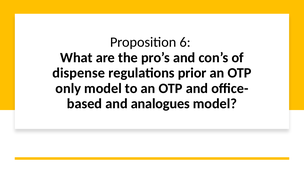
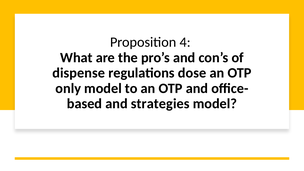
6: 6 -> 4 (185, 42)
prior: prior -> dose (192, 73)
analogues: analogues -> strategies (160, 104)
